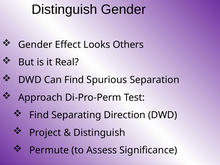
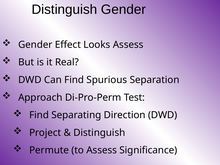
Looks Others: Others -> Assess (128, 45)
